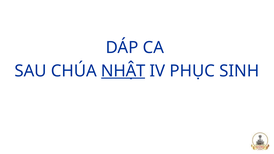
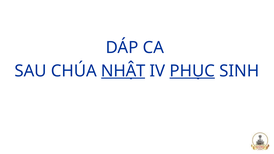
PHỤC underline: none -> present (192, 71)
